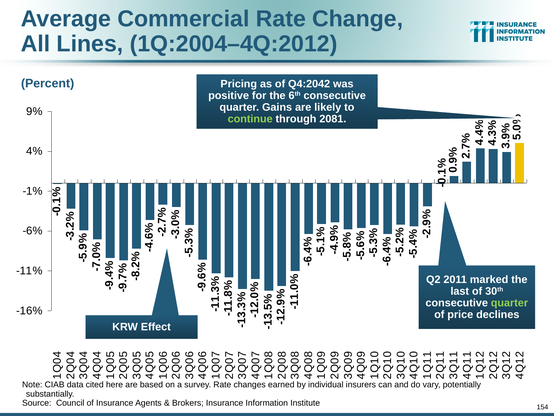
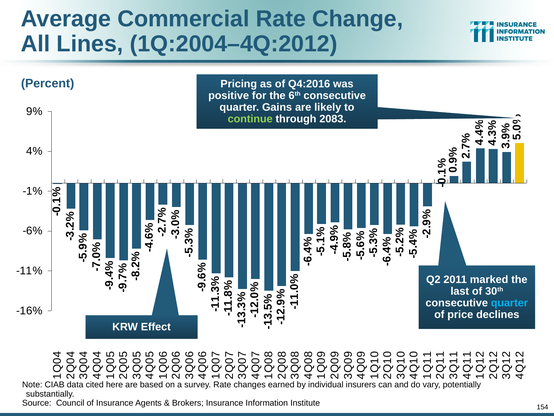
Q4:2042: Q4:2042 -> Q4:2016 (309, 84)
2081: 2081 -> 2083 (333, 119)
quarter colour: light green -> light blue (509, 303)
